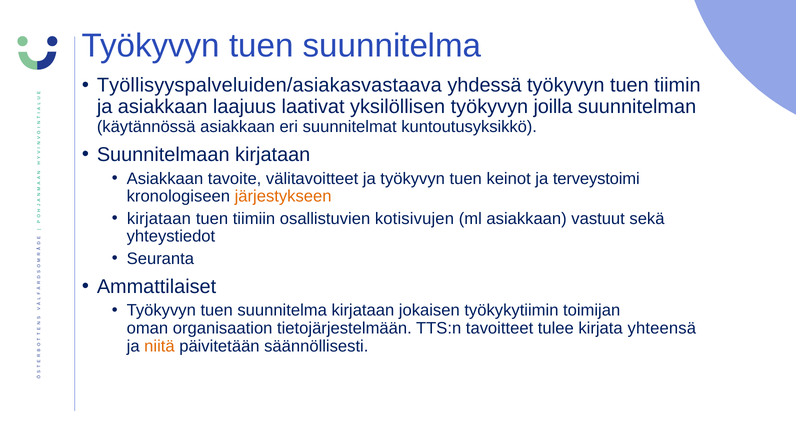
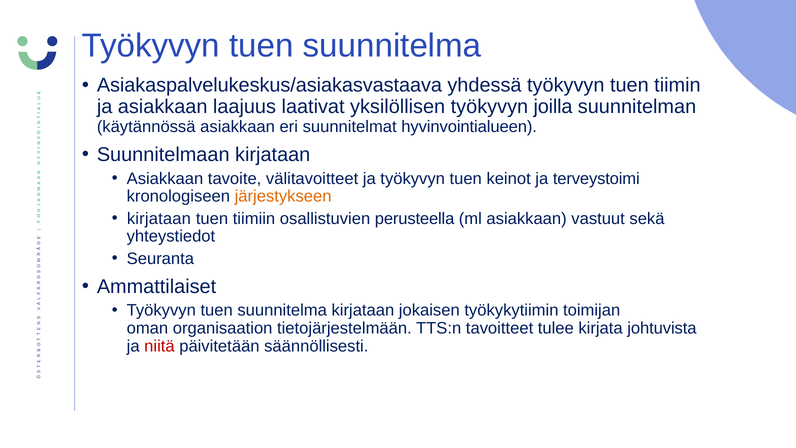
Työllisyyspalveluiden/asiakasvastaava: Työllisyyspalveluiden/asiakasvastaava -> Asiakaspalvelukeskus/asiakasvastaava (269, 85)
kuntoutusyksikkö: kuntoutusyksikkö -> hyvinvointialueen (469, 127)
kotisivujen: kotisivujen -> perusteella (415, 218)
yhteensä: yhteensä -> johtuvista (662, 328)
niitä colour: orange -> red (159, 346)
